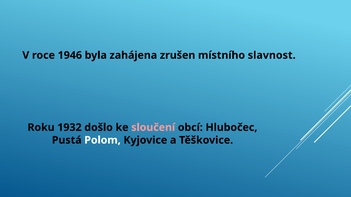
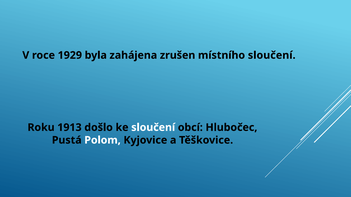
1946: 1946 -> 1929 (70, 55)
místního slavnost: slavnost -> sloučení (272, 55)
1932: 1932 -> 1913 (69, 128)
sloučení colour: pink -> white (153, 128)
